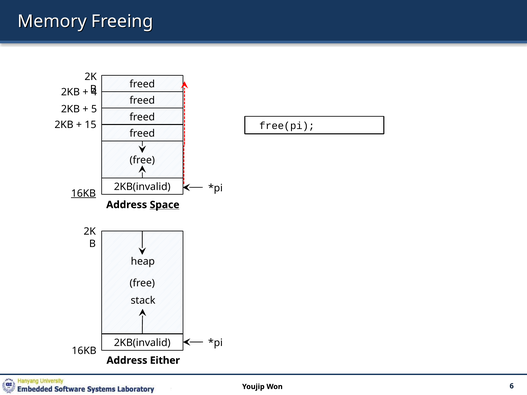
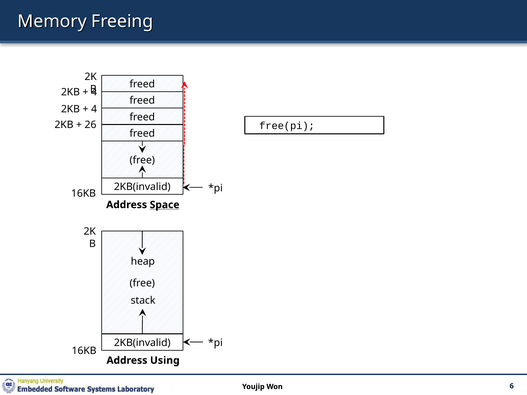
5: 5 -> 4 (94, 109)
15: 15 -> 26 (91, 125)
16KB underline: present -> none (83, 193)
Either: Either -> Using (165, 361)
